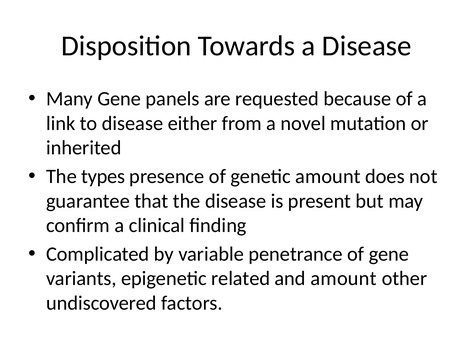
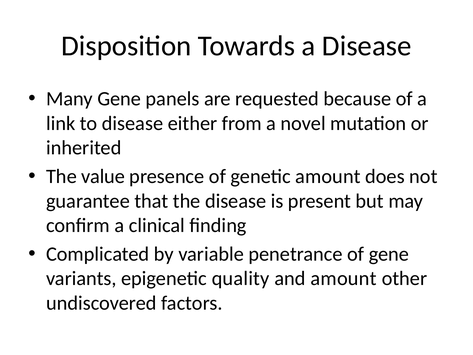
types: types -> value (103, 176)
related: related -> quality (241, 278)
